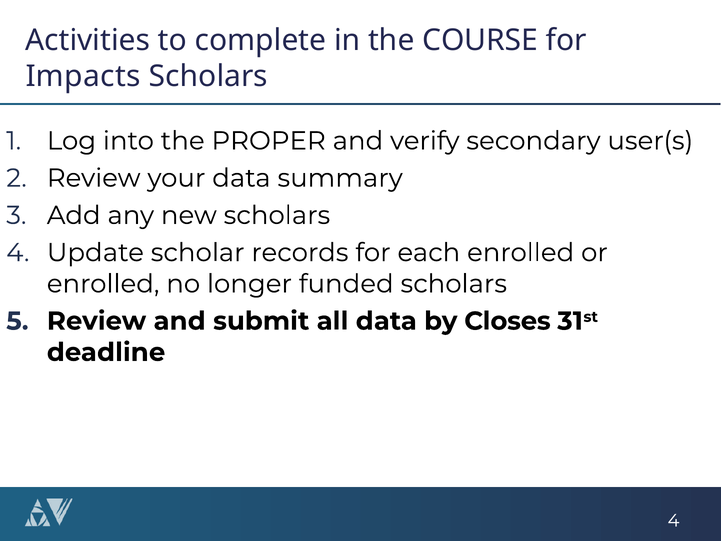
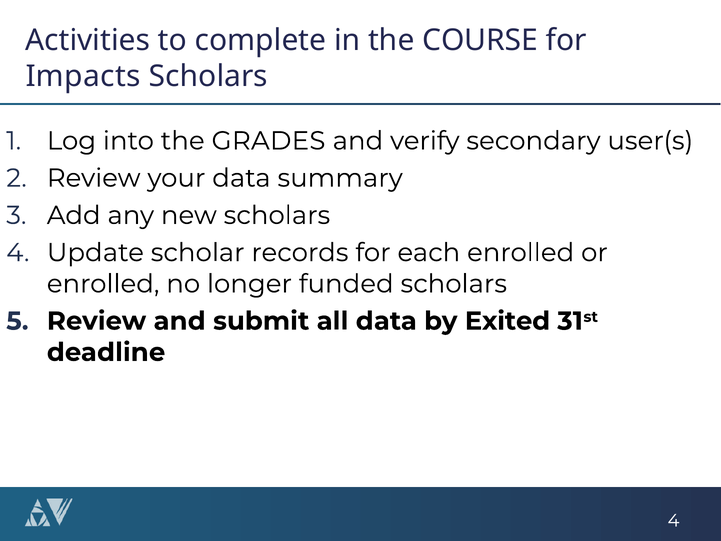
PROPER: PROPER -> GRADES (268, 141)
Closes: Closes -> Exited (507, 321)
